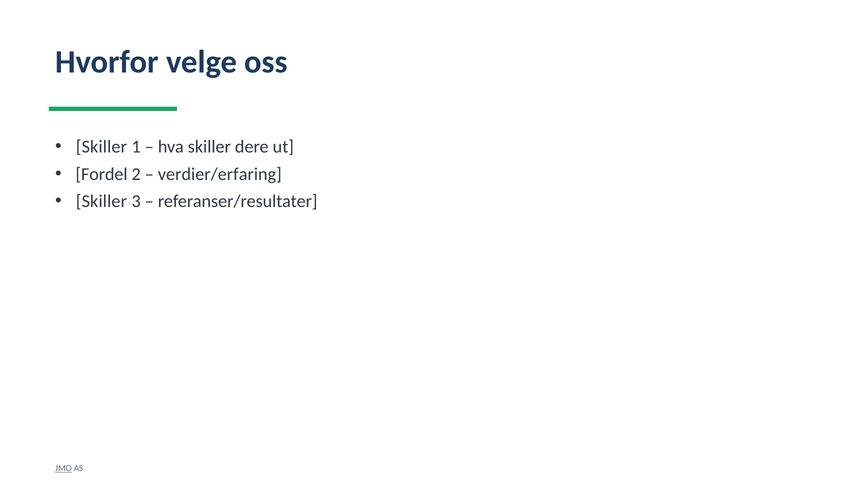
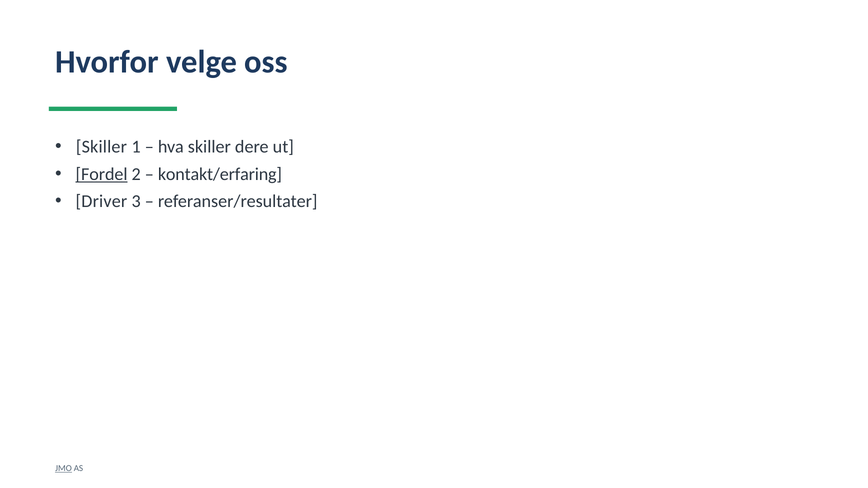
Fordel underline: none -> present (102, 174)
verdier/erfaring: verdier/erfaring -> kontakt/erfaring (220, 174)
Skiller: Skiller -> Driver (101, 201)
